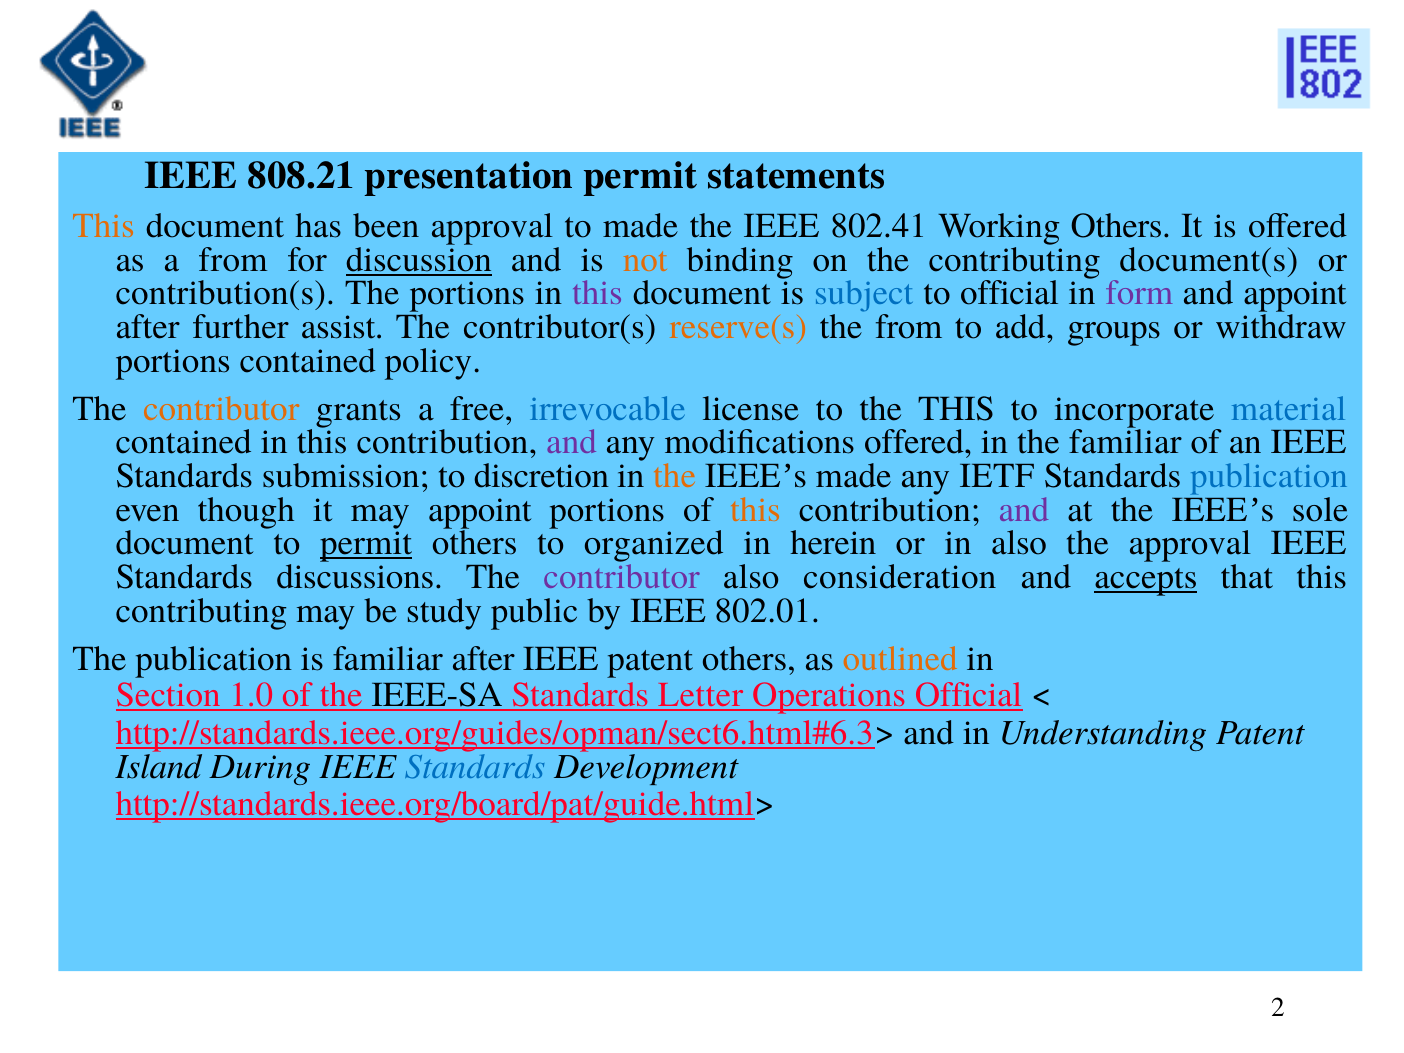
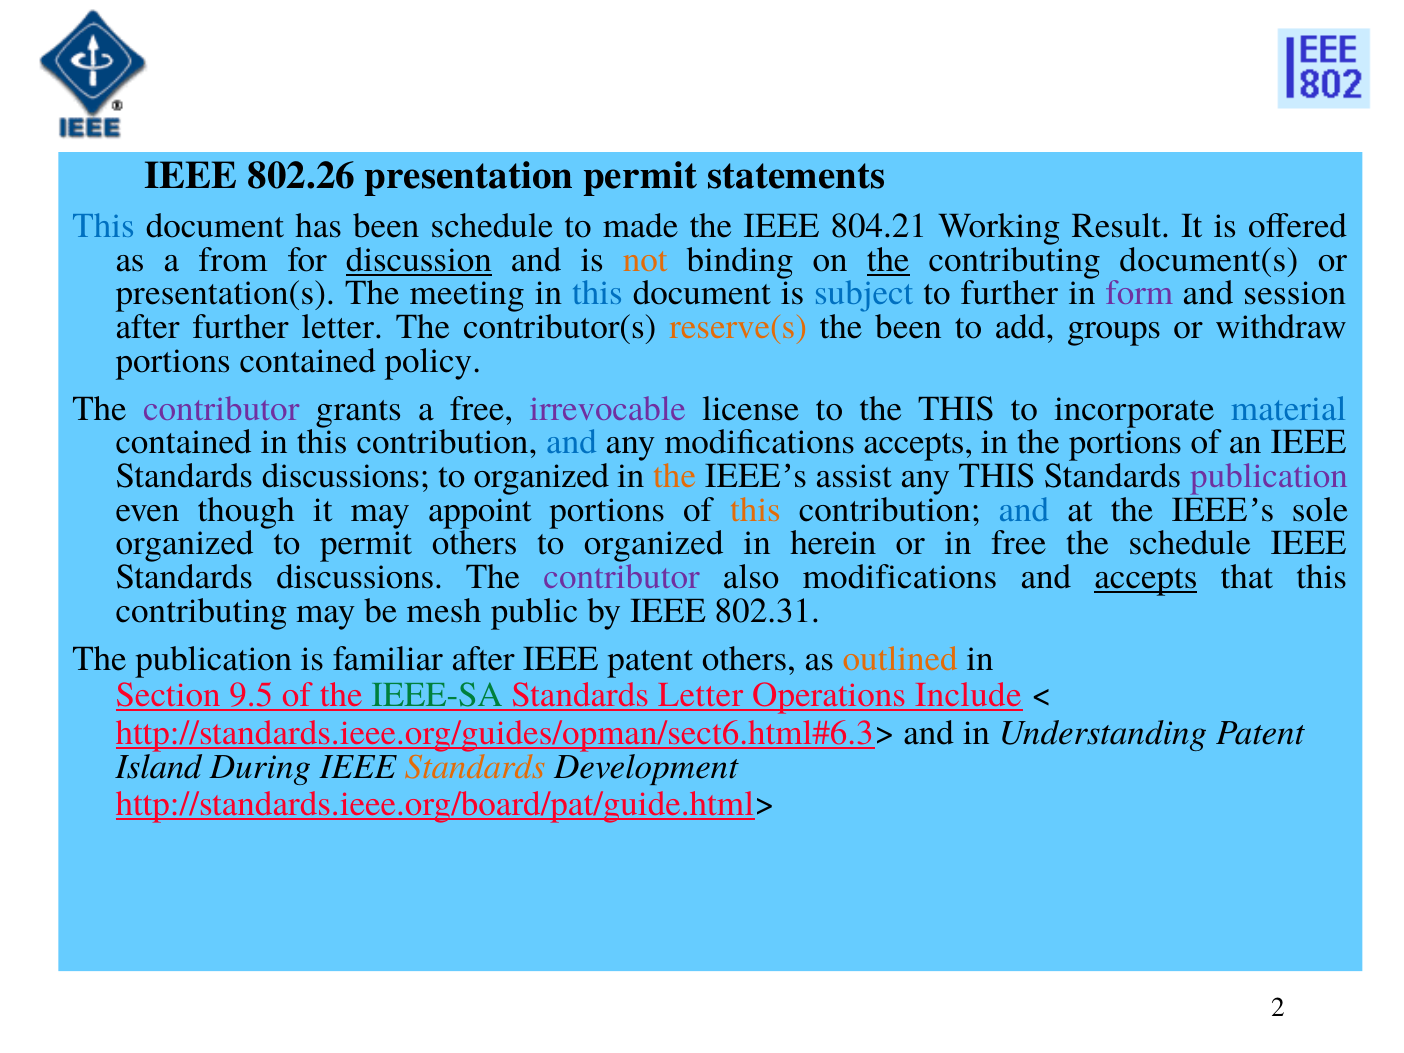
808.21: 808.21 -> 802.26 (301, 176)
This colour: orange -> blue (104, 226)
been approval: approval -> schedule (492, 226)
802.41: 802.41 -> 804.21 (879, 226)
Working Others: Others -> Result (1121, 226)
the underline: none -> present (888, 260)
contribution(s: contribution(s -> presentation(s (225, 293)
The portions: portions -> meeting (467, 293)
this colour: purple -> blue (597, 293)
to official: official -> further (1009, 293)
and appoint: appoint -> session (1295, 293)
further assist: assist -> letter (342, 327)
the from: from -> been (909, 327)
contributor colour: orange -> purple (221, 408)
irrevocable colour: blue -> purple (608, 408)
and colour: purple -> blue (572, 442)
modifications offered: offered -> accepts (918, 442)
the familiar: familiar -> portions (1125, 442)
submission: submission -> discussions (346, 476)
discretion: discretion -> organized (541, 476)
IEEE’s made: made -> assist (854, 476)
any IETF: IETF -> THIS (997, 476)
publication colour: blue -> purple (1269, 476)
and colour: purple -> blue (1024, 510)
document: document -> organized (185, 543)
permit underline: present -> none (366, 543)
in also: also -> free (1019, 543)
the approval: approval -> schedule (1190, 543)
also consideration: consideration -> modifications (900, 577)
study: study -> mesh (444, 611)
802.01: 802.01 -> 802.31 (767, 611)
1.0: 1.0 -> 9.5 (251, 695)
IEEE-SA colour: black -> green (437, 695)
Operations Official: Official -> Include (968, 695)
Standards colour: blue -> orange (475, 767)
